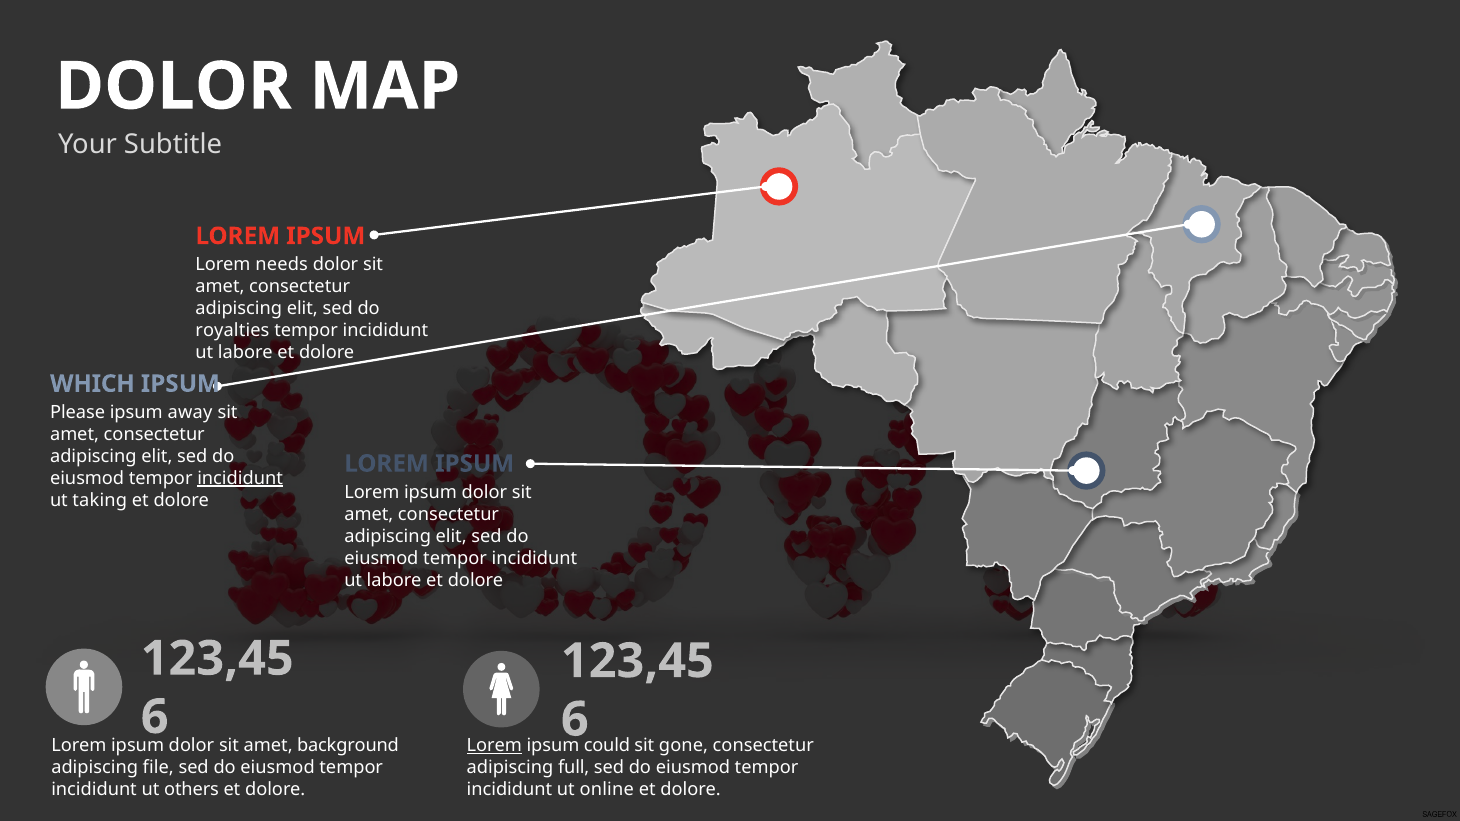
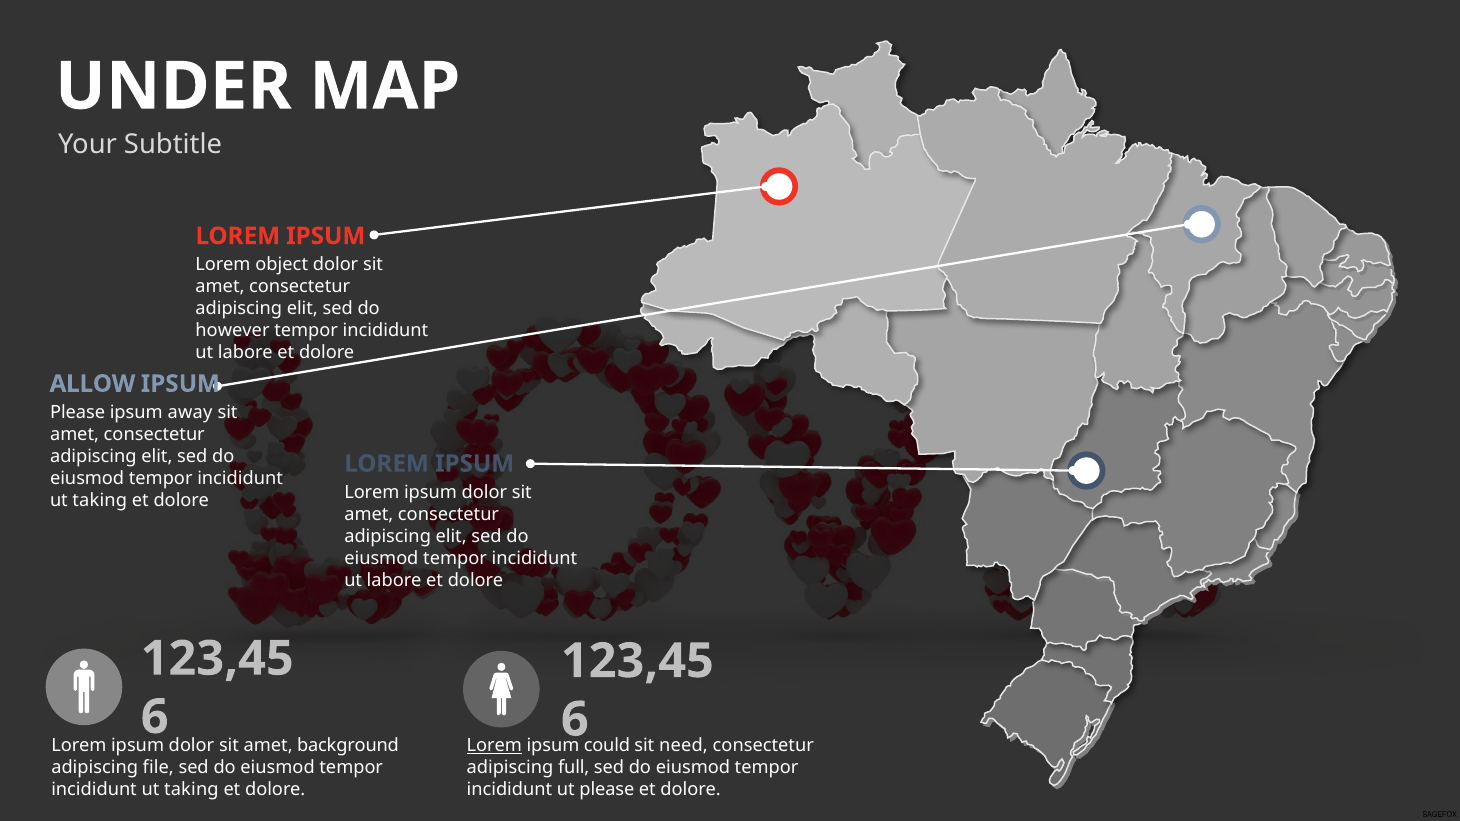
DOLOR: DOLOR -> UNDER (173, 87)
needs: needs -> object (282, 265)
royalties: royalties -> however (233, 331)
WHICH: WHICH -> ALLOW (92, 384)
incididunt underline: present -> none (240, 478)
gone: gone -> need (683, 746)
others: others -> taking (191, 789)
ut online: online -> please (607, 789)
